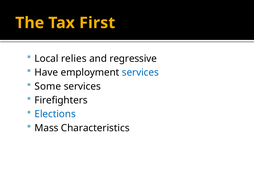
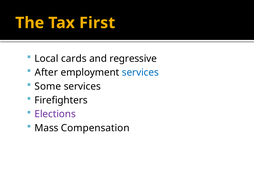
relies: relies -> cards (74, 58)
Have: Have -> After (46, 72)
Elections colour: blue -> purple (55, 114)
Characteristics: Characteristics -> Compensation (95, 128)
